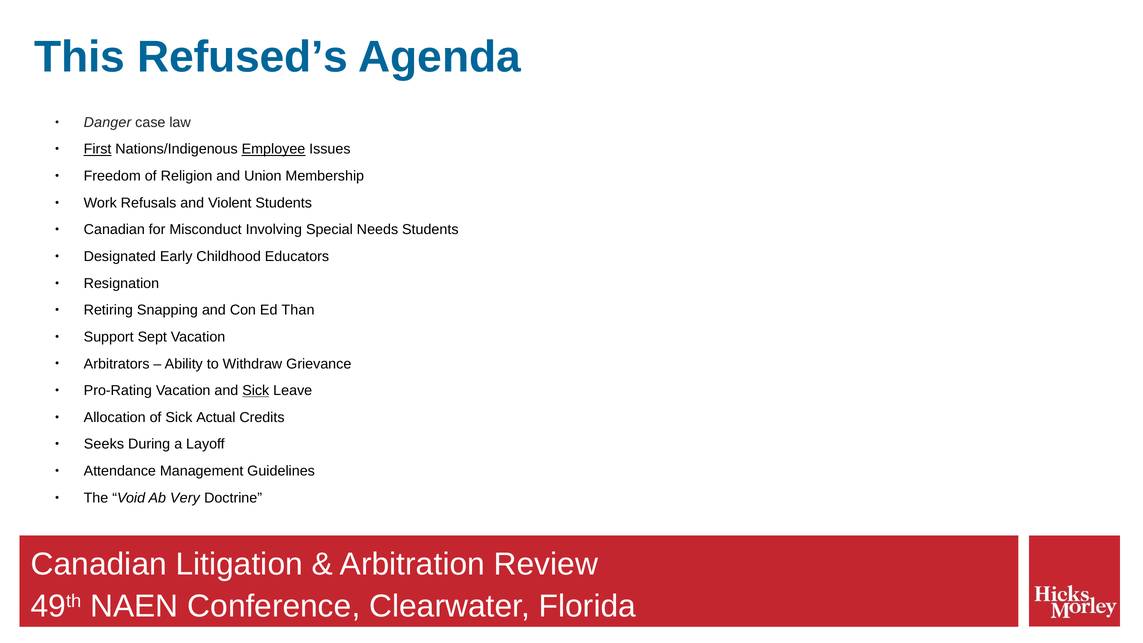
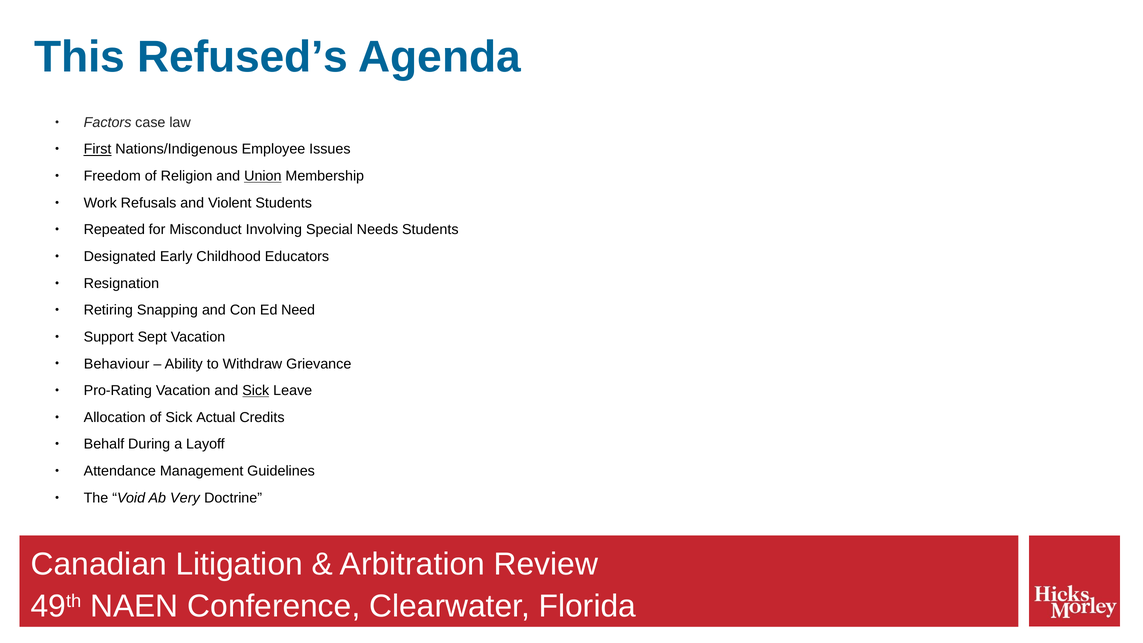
Danger: Danger -> Factors (108, 122)
Employee underline: present -> none (273, 149)
Union underline: none -> present (263, 176)
Canadian: Canadian -> Repeated (114, 230)
Than: Than -> Need (298, 310)
Arbitrators: Arbitrators -> Behaviour (117, 364)
Seeks: Seeks -> Behalf (104, 444)
